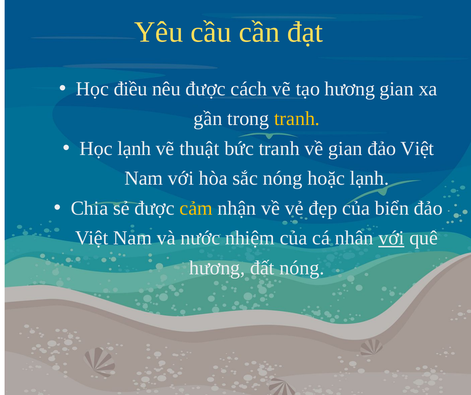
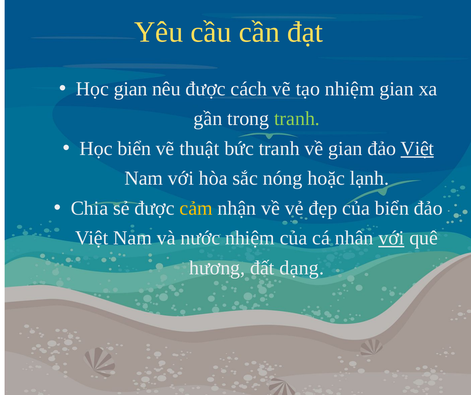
Học điều: điều -> gian (131, 89)
tạo hương: hương -> nhiệm (350, 89)
tranh colour: yellow -> light green (297, 119)
Học lạnh: lạnh -> biển (134, 148)
Việt underline: none -> present (417, 148)
đất nóng: nóng -> dạng (302, 268)
